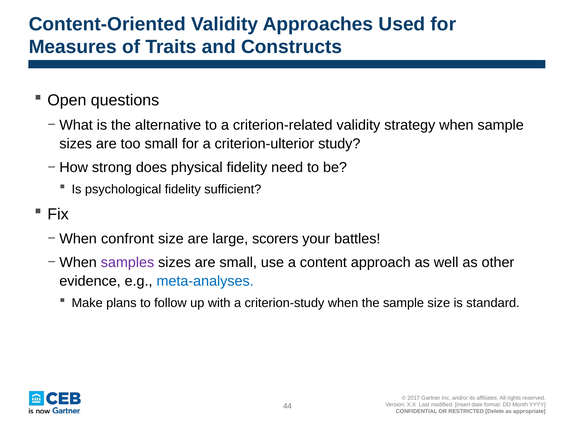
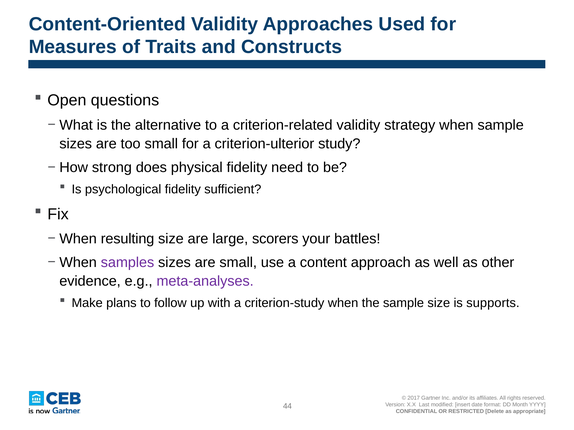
confront: confront -> resulting (128, 239)
meta-analyses colour: blue -> purple (205, 282)
standard: standard -> supports (493, 303)
